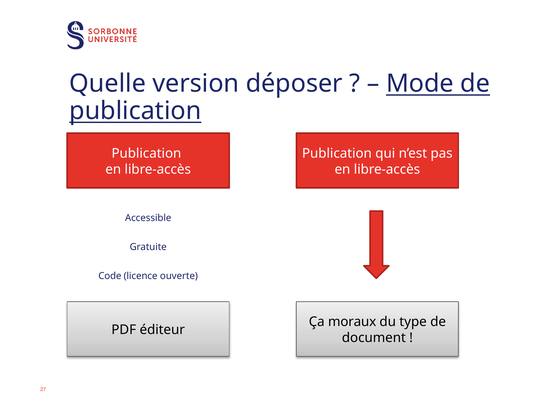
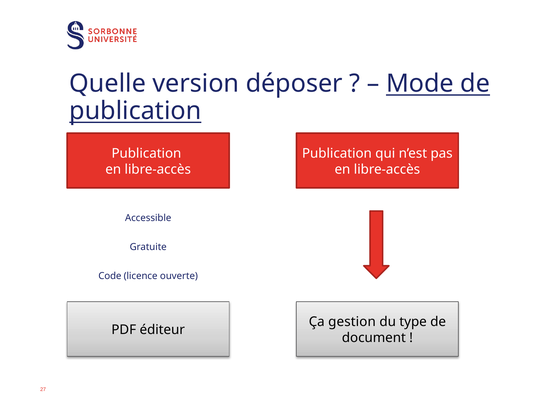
moraux: moraux -> gestion (352, 321)
